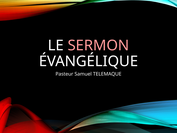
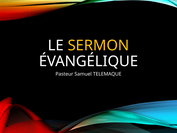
SERMON colour: pink -> yellow (98, 45)
